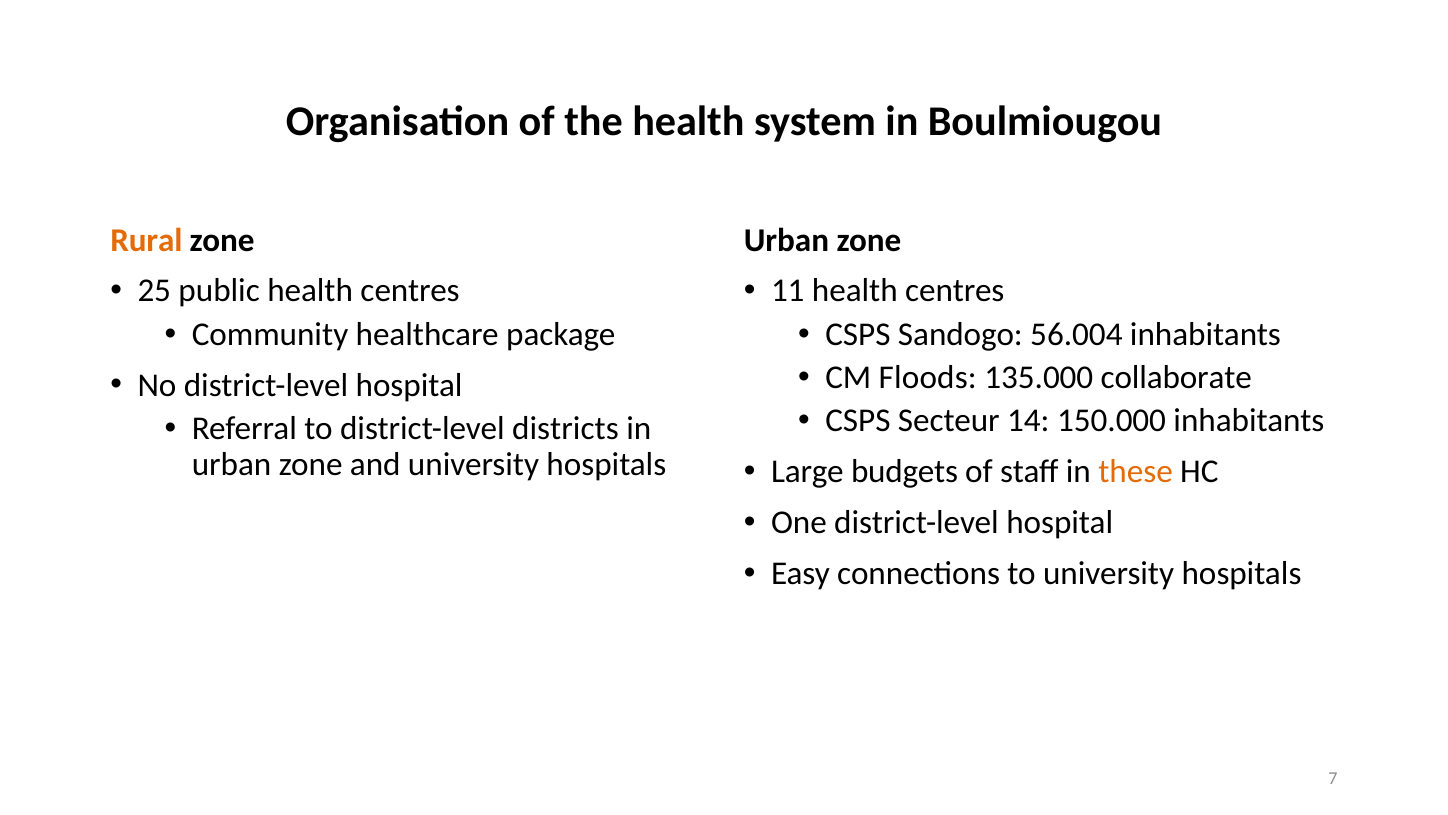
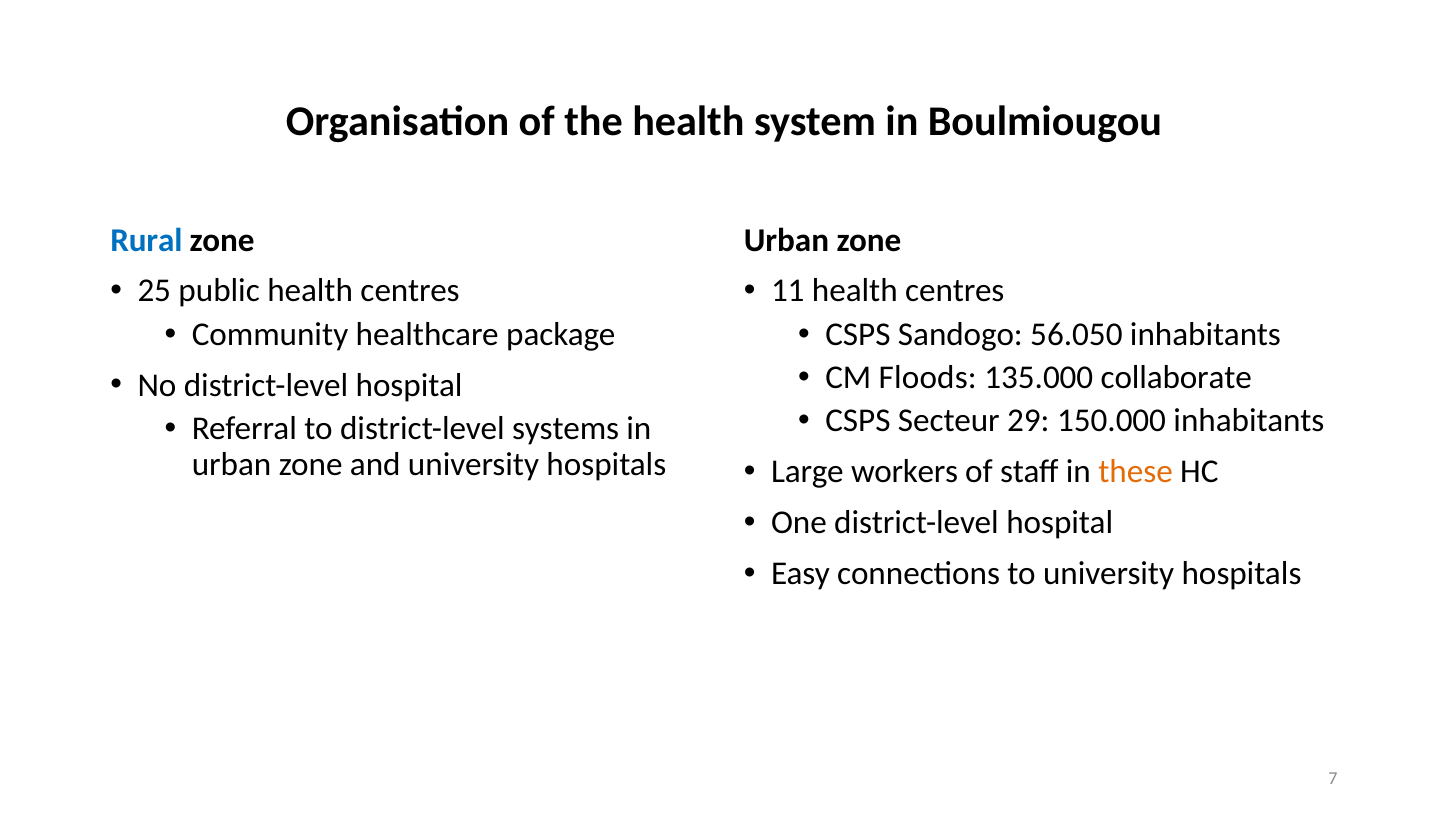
Rural colour: orange -> blue (146, 240)
56.004: 56.004 -> 56.050 (1076, 334)
14: 14 -> 29 (1028, 421)
districts: districts -> systems (566, 428)
budgets: budgets -> workers (905, 472)
